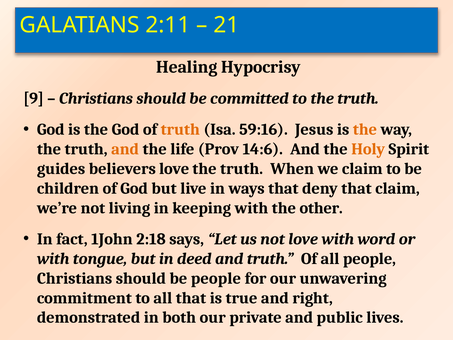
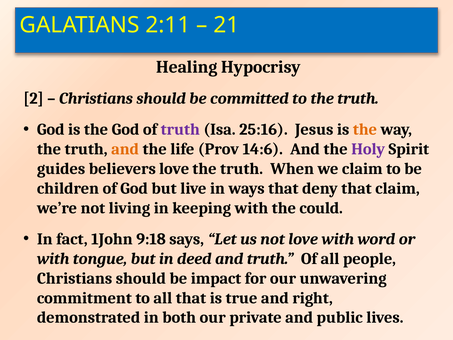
9: 9 -> 2 (33, 99)
truth colour: orange -> purple (180, 129)
59:16: 59:16 -> 25:16 (263, 129)
Holy colour: orange -> purple (368, 149)
other: other -> could (321, 208)
2:18: 2:18 -> 9:18 (151, 239)
be people: people -> impact (216, 278)
